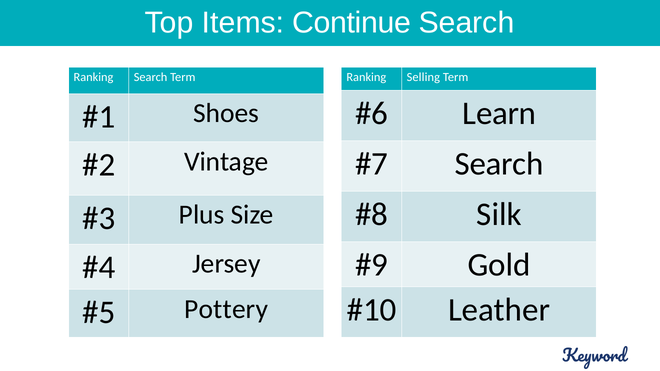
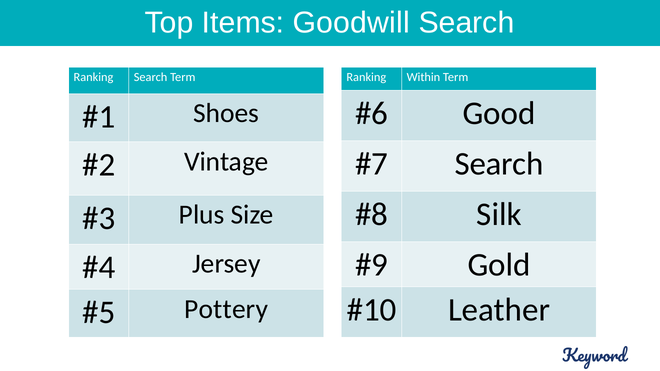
Continue: Continue -> Goodwill (351, 23)
Selling: Selling -> Within (423, 77)
Learn: Learn -> Good (499, 113)
